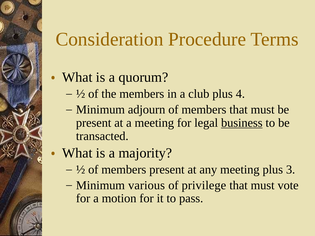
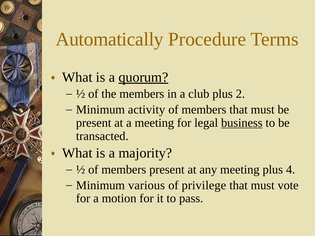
Consideration: Consideration -> Automatically (110, 39)
quorum underline: none -> present (143, 77)
4: 4 -> 2 (240, 94)
adjourn: adjourn -> activity (147, 110)
3: 3 -> 4 (291, 170)
